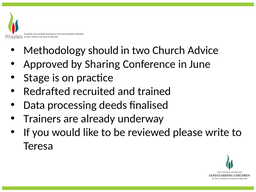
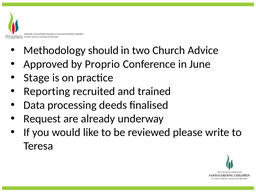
Sharing: Sharing -> Proprio (102, 64)
Redrafted: Redrafted -> Reporting (47, 91)
Trainers: Trainers -> Request (42, 119)
